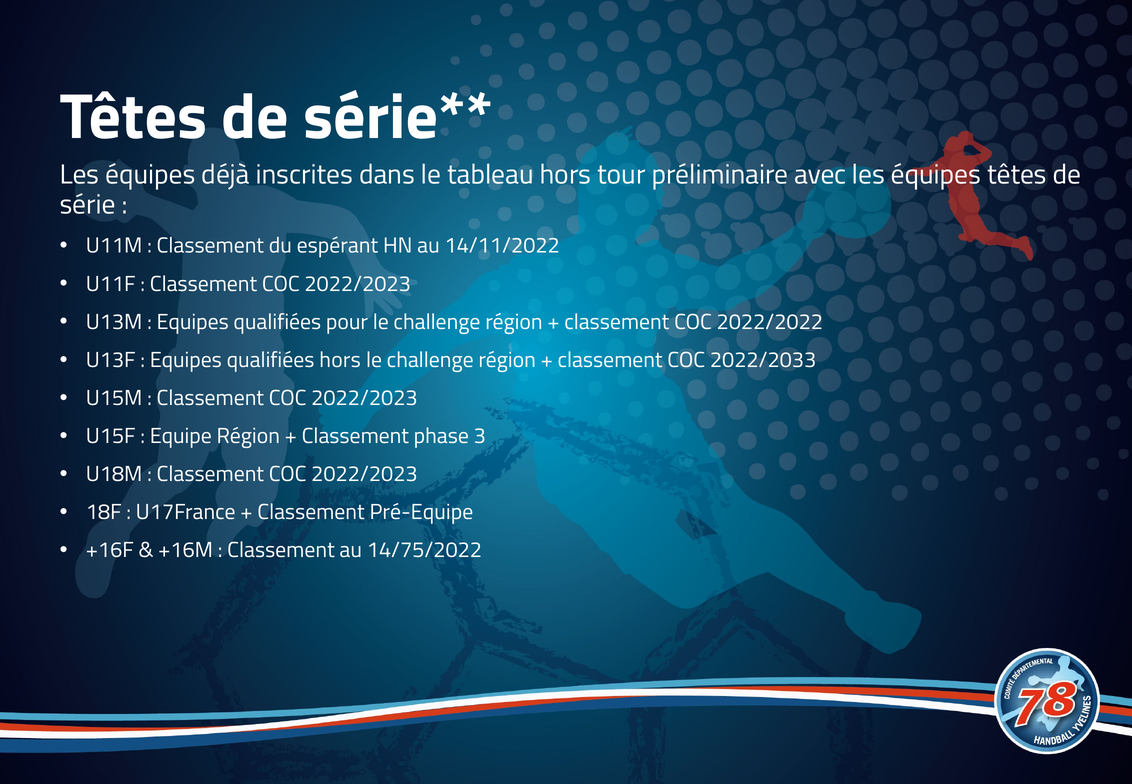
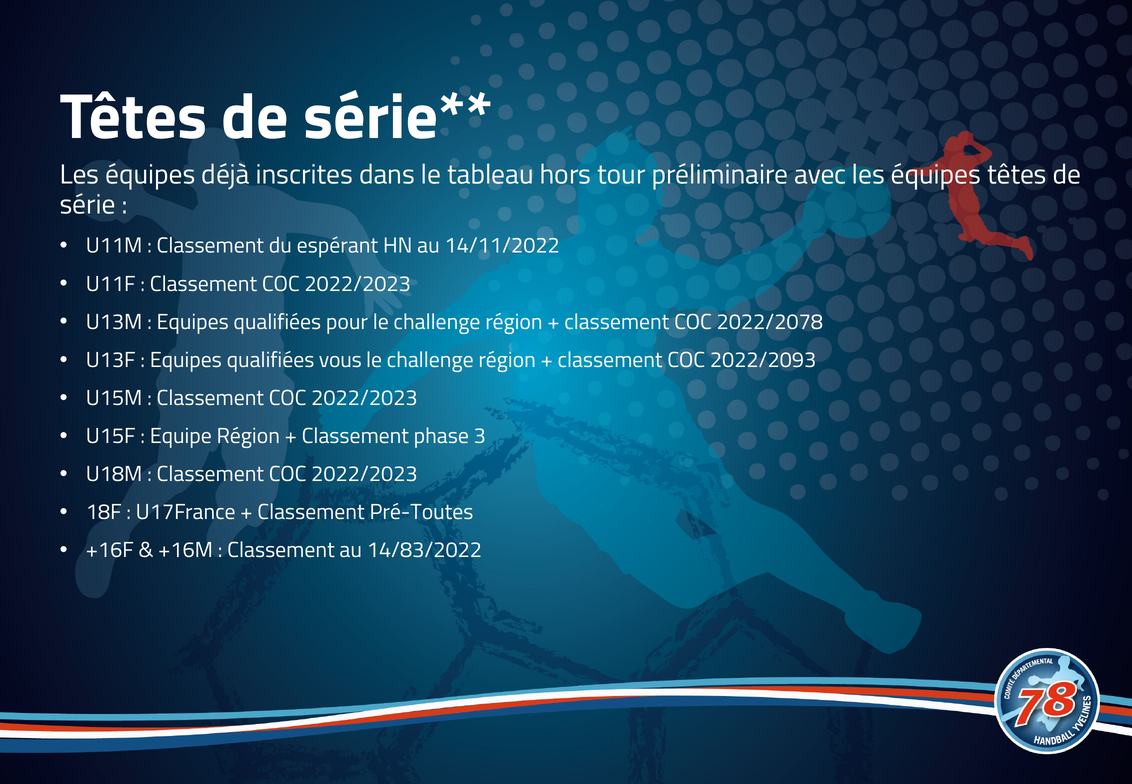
2022/2022: 2022/2022 -> 2022/2078 (770, 322)
qualifiées hors: hors -> vous (340, 360)
2022/2033: 2022/2033 -> 2022/2093 (763, 360)
Pré-Equipe: Pré-Equipe -> Pré-Toutes (421, 512)
14/75/2022: 14/75/2022 -> 14/83/2022 (424, 550)
